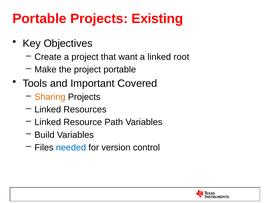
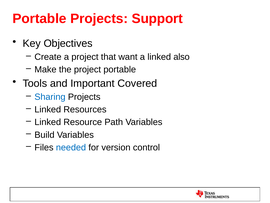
Existing: Existing -> Support (157, 18)
root: root -> also (182, 57)
Sharing colour: orange -> blue (50, 97)
